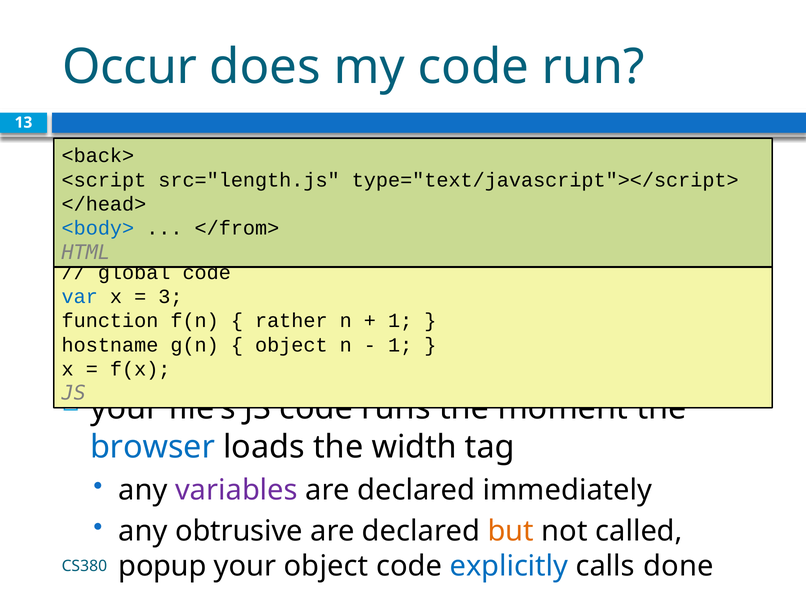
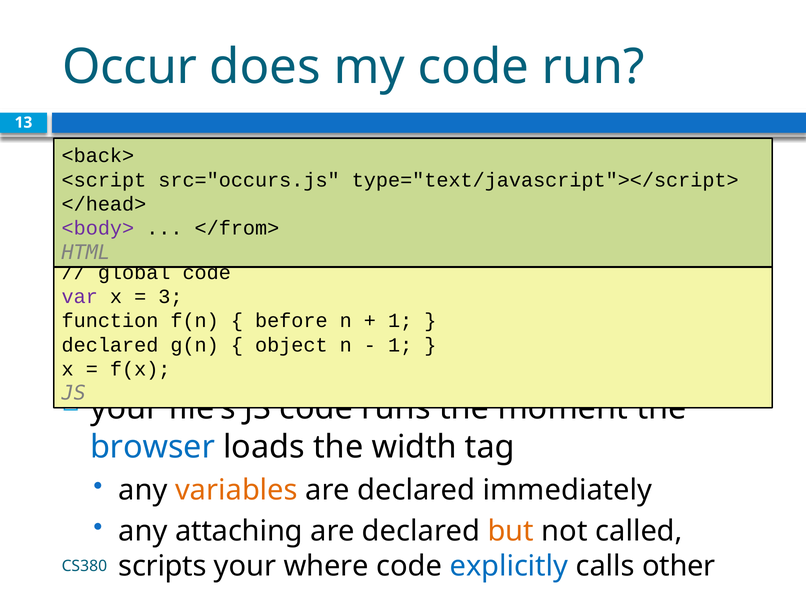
src="length.js: src="length.js -> src="occurs.js (249, 180)
<body> colour: blue -> purple (98, 228)
var colour: blue -> purple (80, 297)
rather: rather -> before (291, 321)
hostname: hostname -> declared (110, 345)
variables colour: purple -> orange (236, 490)
obtrusive: obtrusive -> attaching (239, 532)
popup: popup -> scripts (162, 566)
your object: object -> where (326, 566)
done: done -> other (679, 566)
